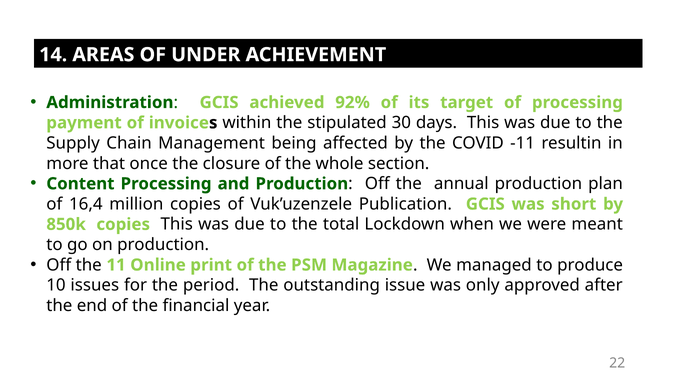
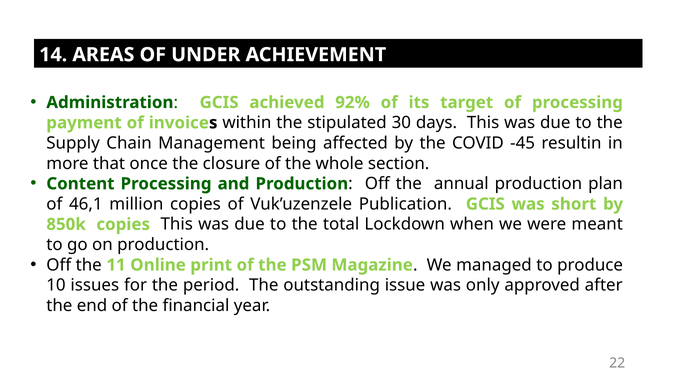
-11: -11 -> -45 (523, 143)
16,4: 16,4 -> 46,1 (86, 204)
